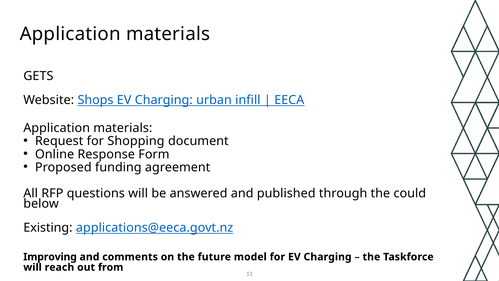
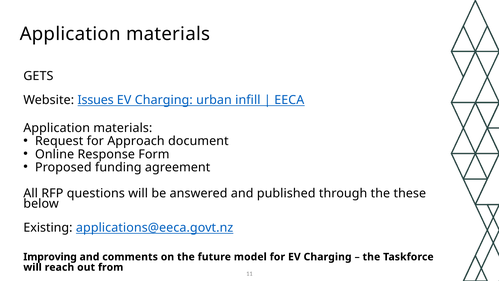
Shops: Shops -> Issues (96, 100)
Shopping: Shopping -> Approach (136, 141)
could: could -> these (410, 193)
